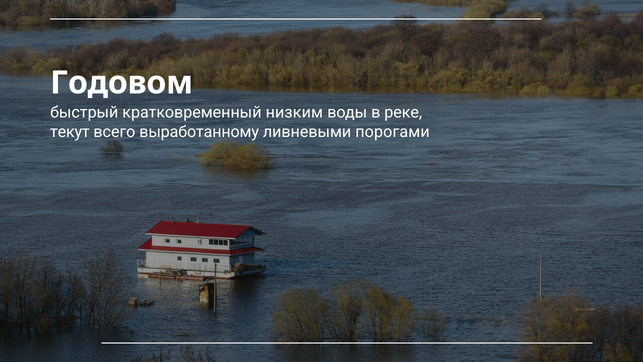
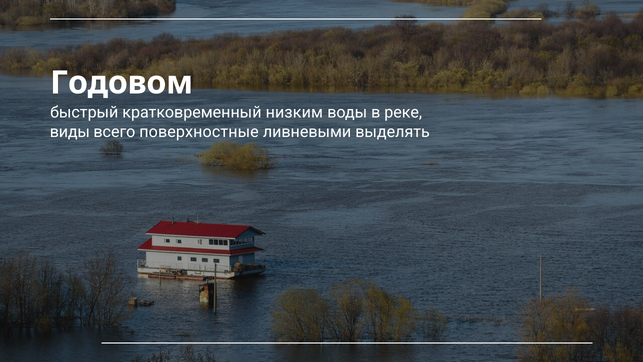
текут: текут -> виды (70, 132)
выработанному: выработанному -> поверхностные (199, 132)
порогами: порогами -> выделять (393, 132)
